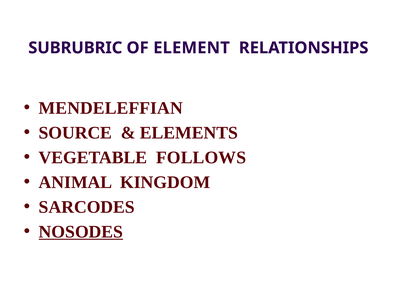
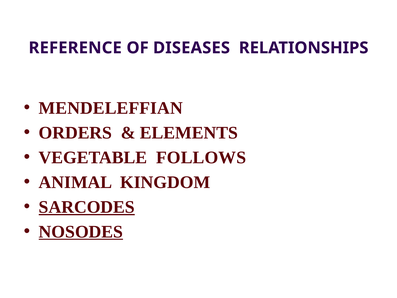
SUBRUBRIC: SUBRUBRIC -> REFERENCE (75, 48)
ELEMENT: ELEMENT -> DISEASES (192, 48)
SOURCE: SOURCE -> ORDERS (75, 133)
SARCODES underline: none -> present (87, 207)
